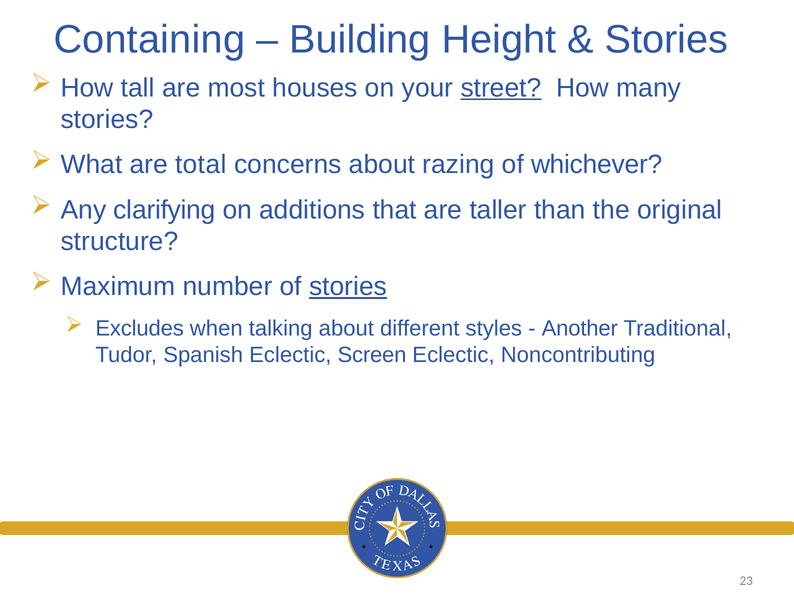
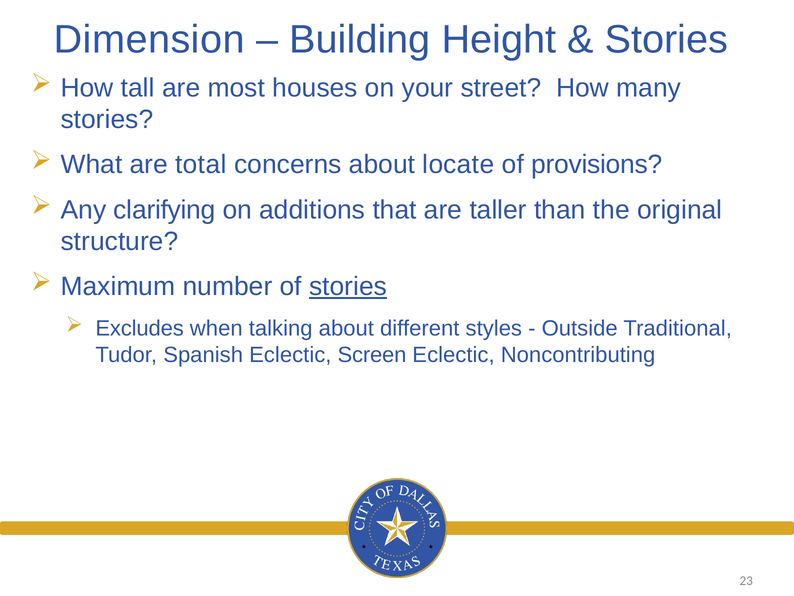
Containing: Containing -> Dimension (149, 40)
street underline: present -> none (501, 88)
razing: razing -> locate (458, 165)
whichever: whichever -> provisions (597, 165)
Another: Another -> Outside (580, 328)
